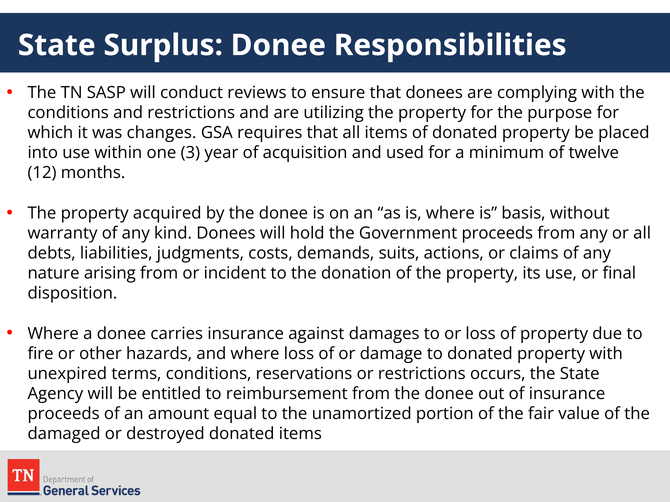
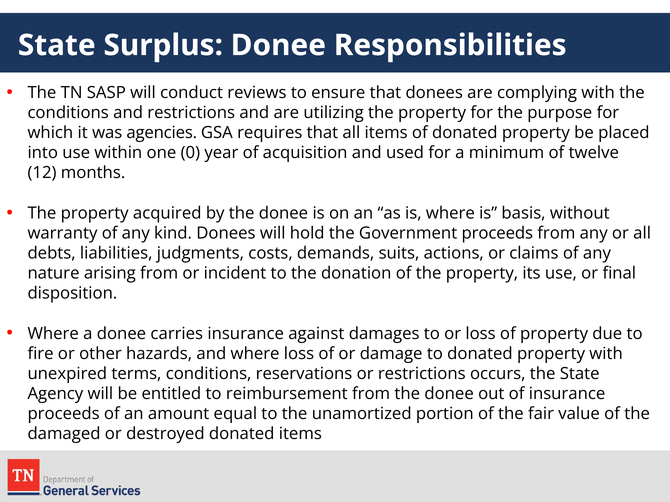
changes: changes -> agencies (162, 133)
3: 3 -> 0 (190, 153)
